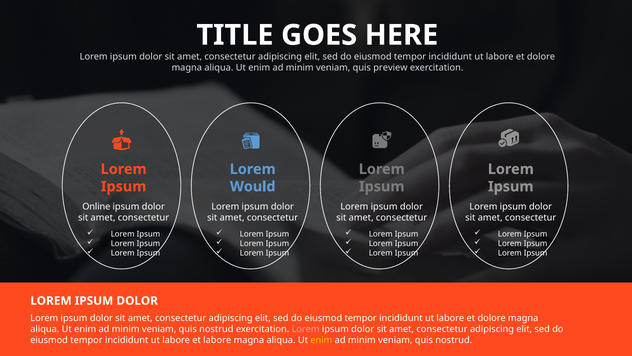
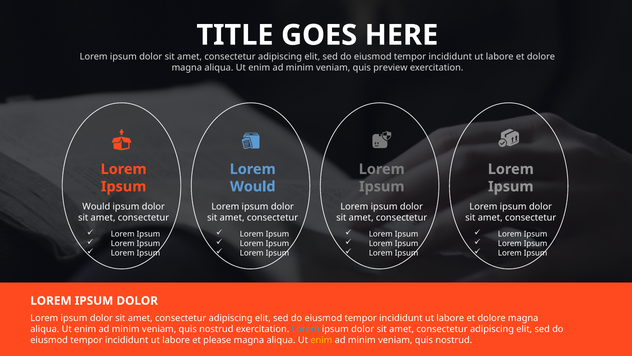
Online: Online -> Would (96, 206)
Lorem colour: pink -> light blue (306, 329)
et labore: labore -> please (217, 340)
